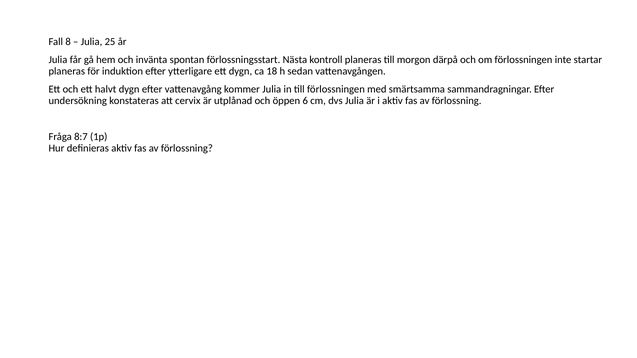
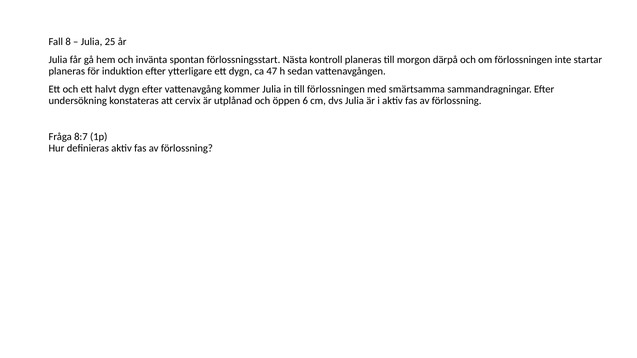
18: 18 -> 47 (272, 71)
